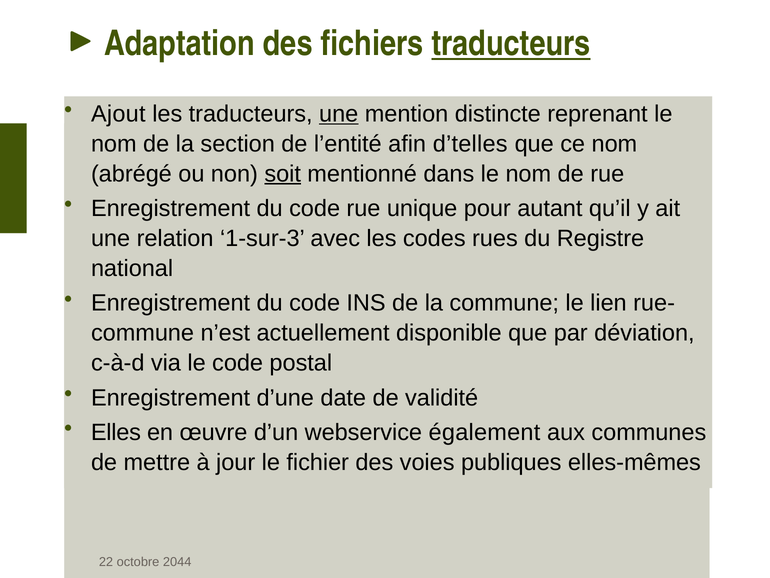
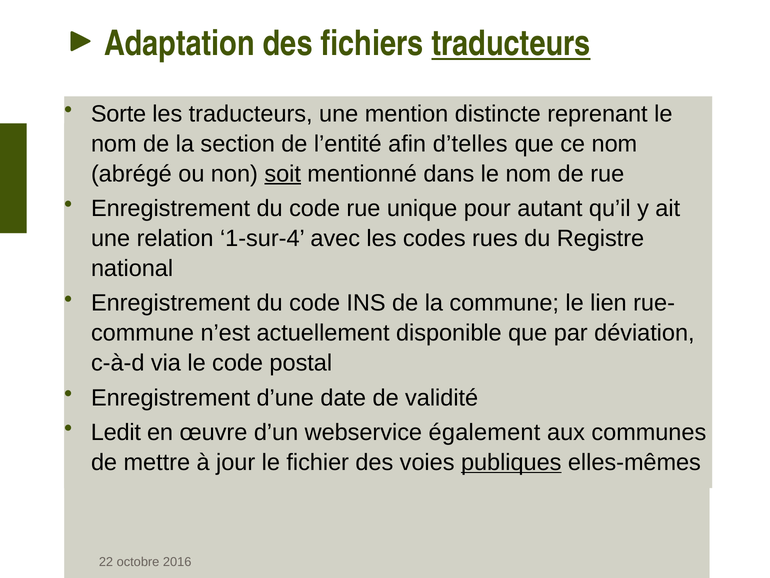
Ajout: Ajout -> Sorte (119, 114)
une underline: present -> none (339, 114)
1-sur-3: 1-sur-3 -> 1-sur-4 (262, 238)
Elles: Elles -> Ledit (116, 432)
publiques underline: none -> present (511, 462)
2044: 2044 -> 2016 (177, 562)
